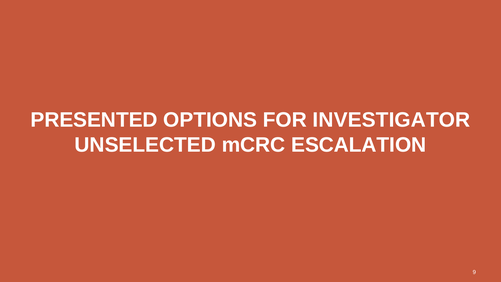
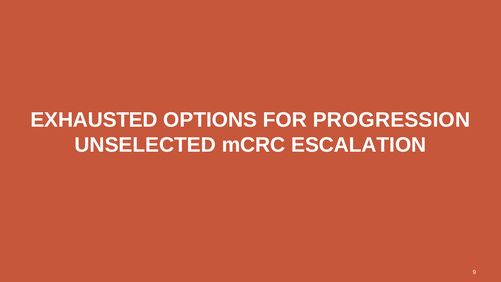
PRESENTED: PRESENTED -> EXHAUSTED (94, 120)
INVESTIGATOR: INVESTIGATOR -> PROGRESSION (391, 120)
